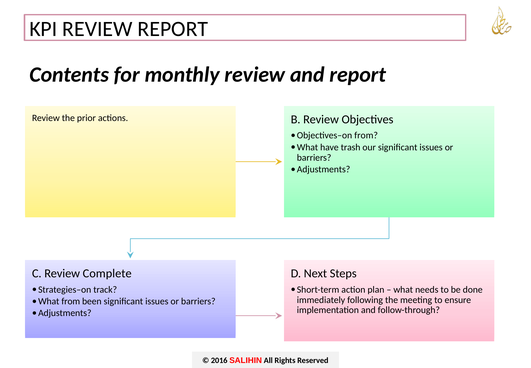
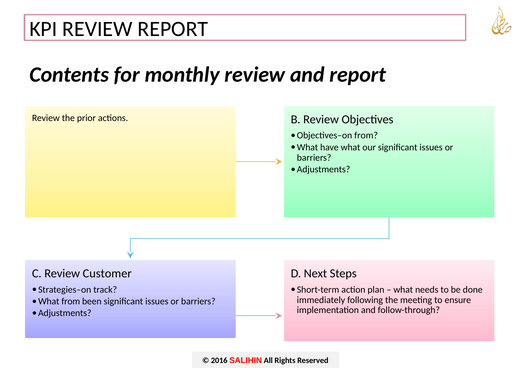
have trash: trash -> what (351, 147)
Complete: Complete -> Customer (107, 273)
